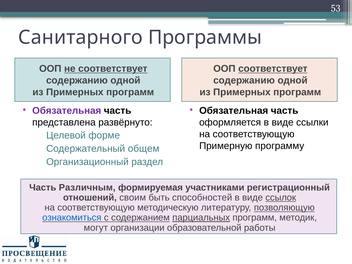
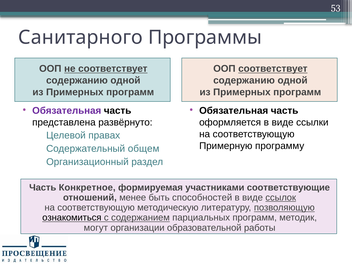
форме: форме -> правах (104, 136)
Различным: Различным -> Конкретное (87, 188)
регистрационный: регистрационный -> соответствующие (288, 188)
своим: своим -> менее (133, 198)
ознакомиться colour: blue -> black (72, 218)
парциальных underline: present -> none (201, 218)
